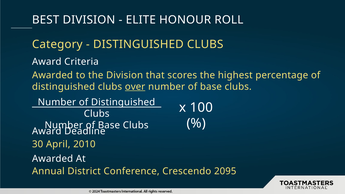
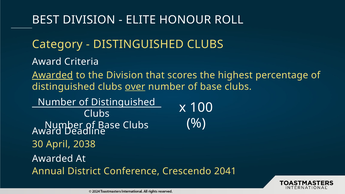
Awarded underline: none -> present (52, 75)
2010: 2010 -> 2038 (84, 144)
2095: 2095 -> 2041 (225, 171)
